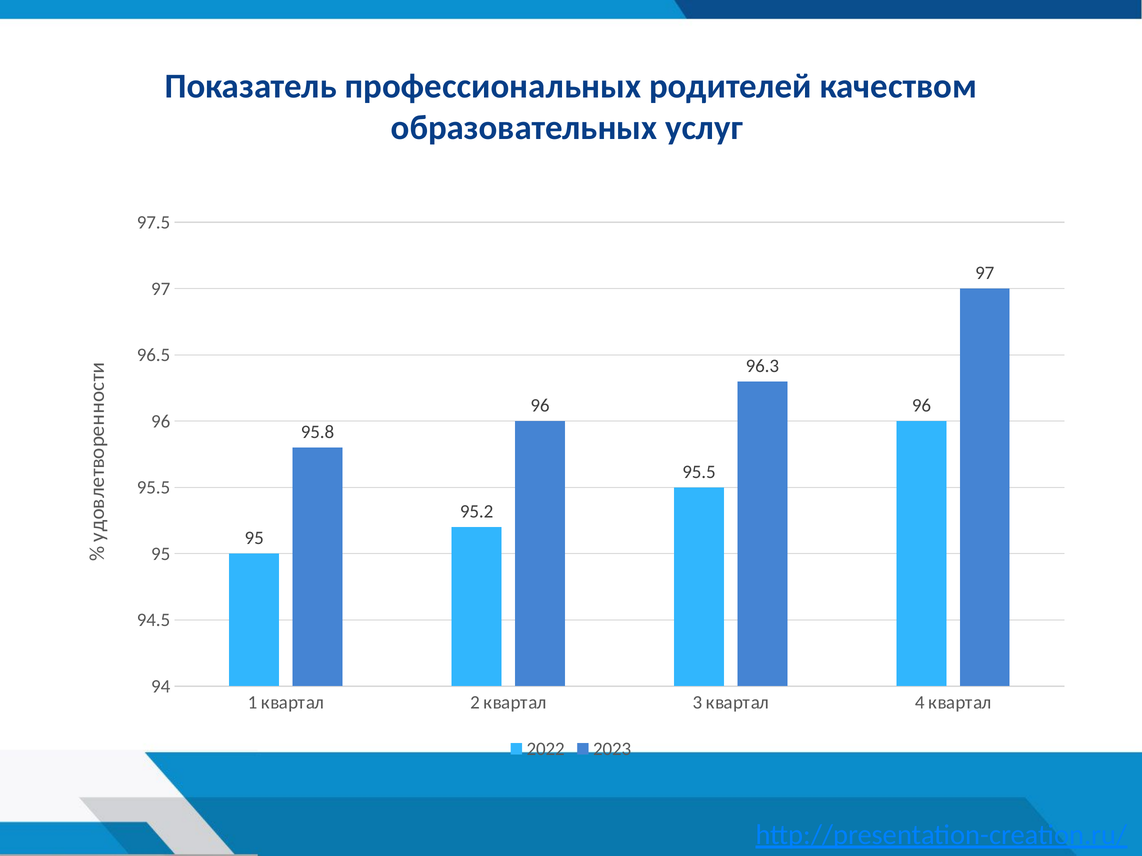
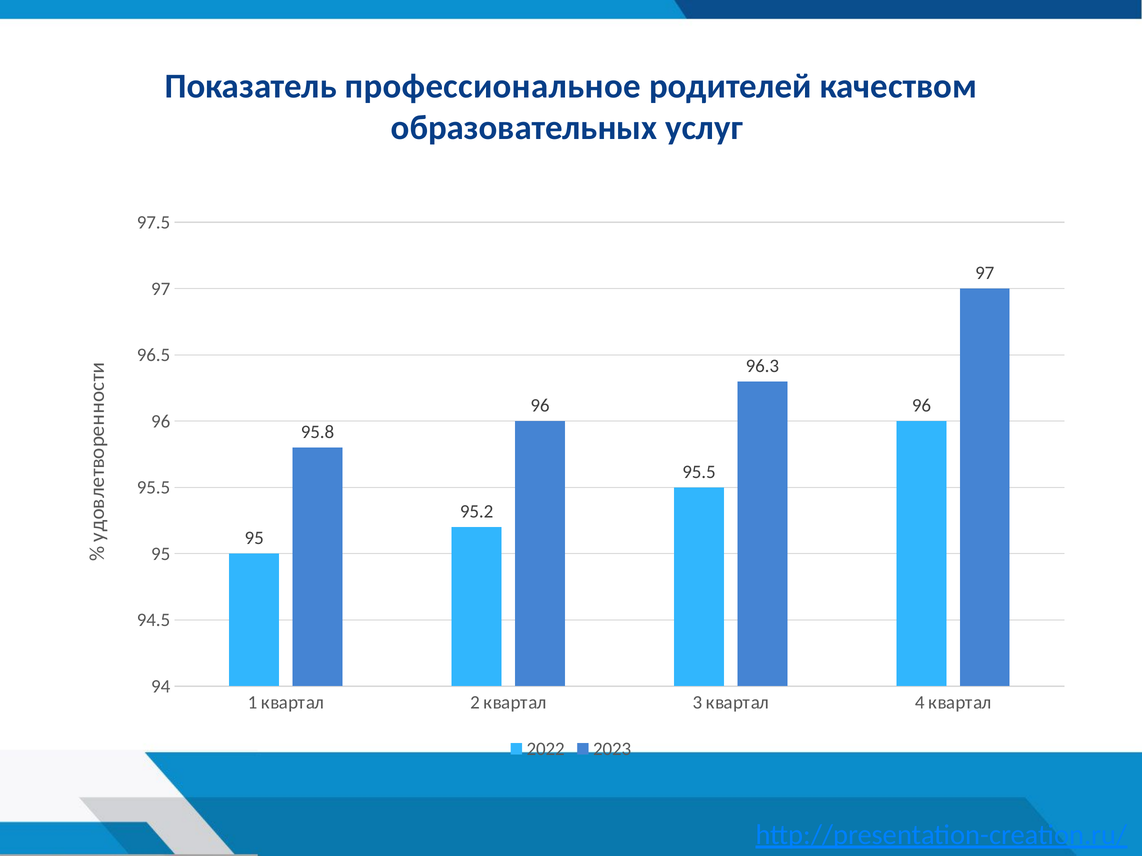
профессиональных: профессиональных -> профессиональное (493, 86)
